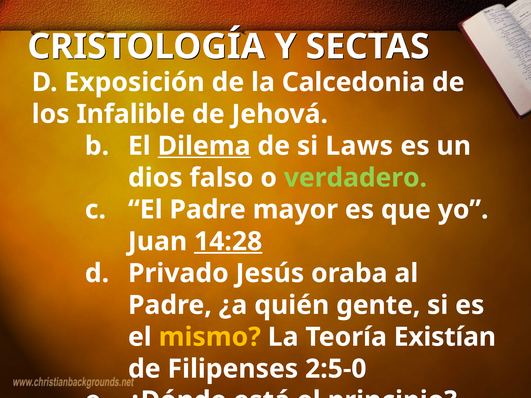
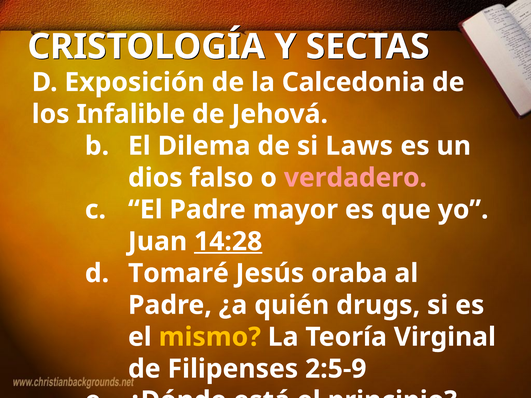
Dilema underline: present -> none (204, 146)
verdadero colour: light green -> pink (355, 178)
Privado: Privado -> Tomaré (178, 273)
gente: gente -> drugs (378, 305)
Existían: Existían -> Virginal (445, 337)
2:5-0: 2:5-0 -> 2:5-9 (336, 369)
